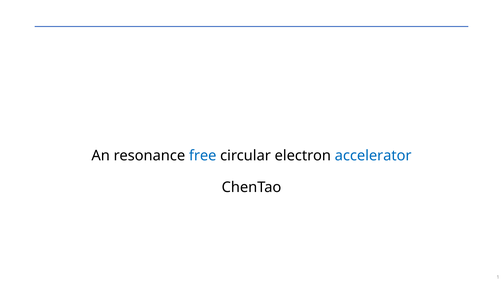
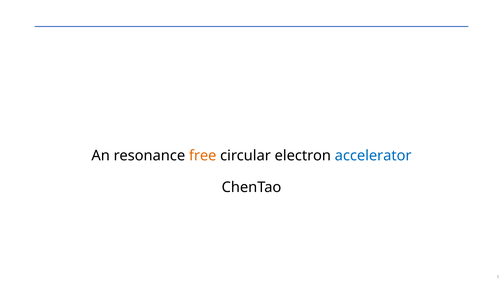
free colour: blue -> orange (203, 156)
